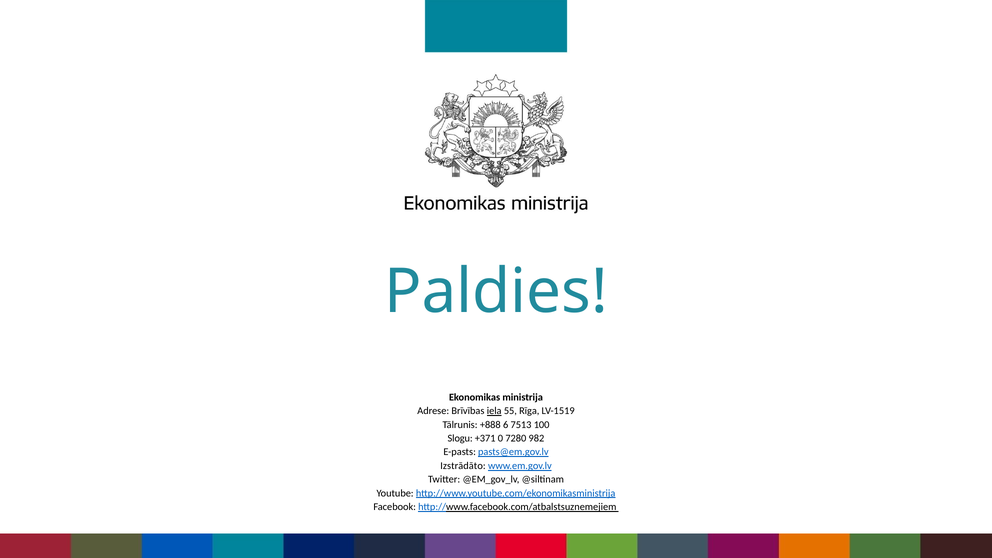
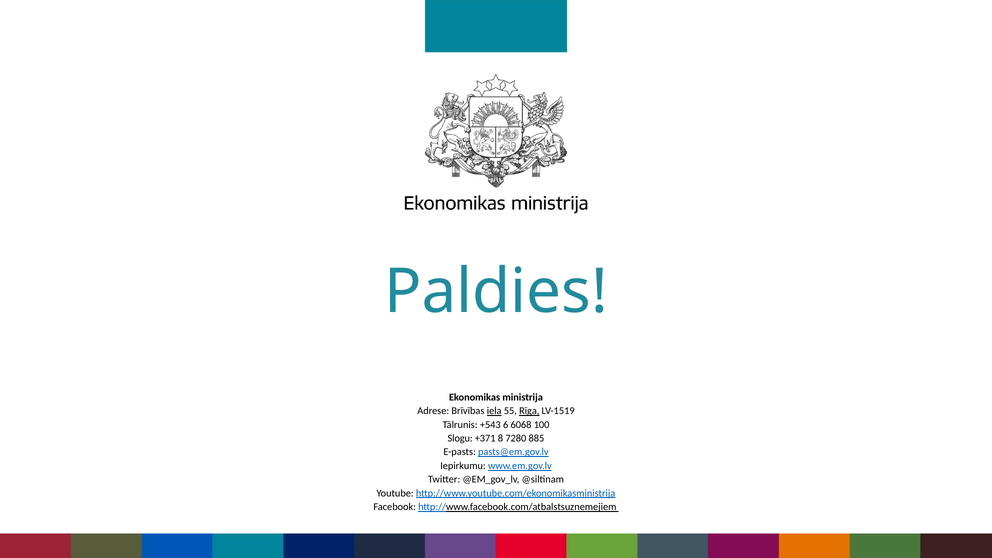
Rīga underline: none -> present (529, 411)
+888: +888 -> +543 (490, 425)
7513: 7513 -> 6068 (521, 425)
0: 0 -> 8 (500, 438)
982: 982 -> 885 (536, 438)
Izstrādāto: Izstrādāto -> Iepirkumu (463, 466)
